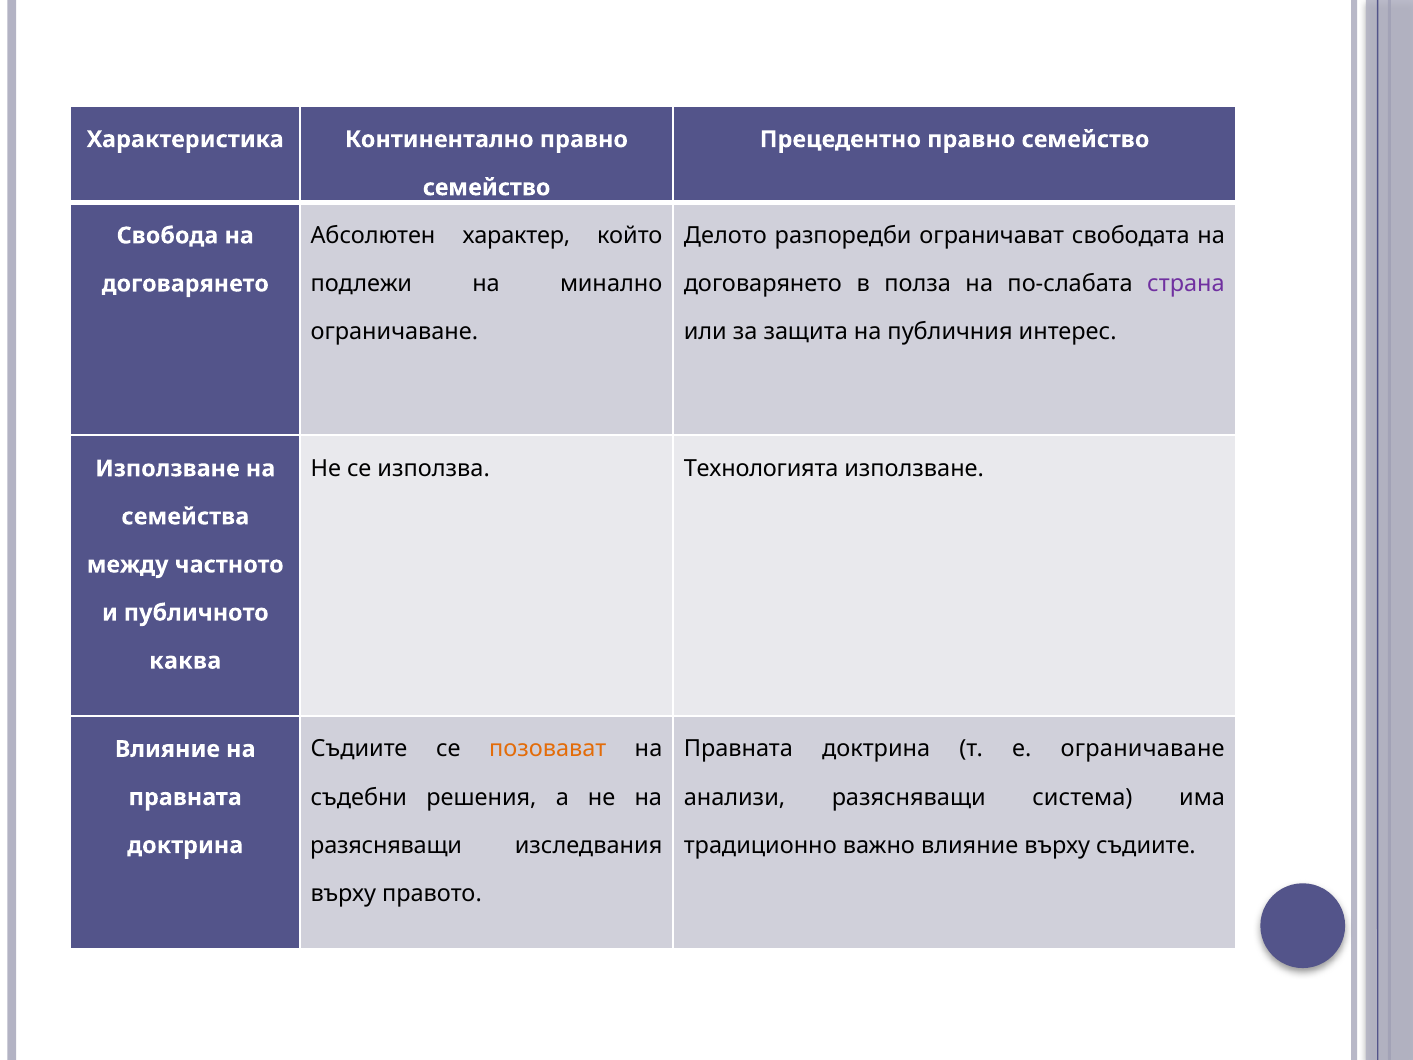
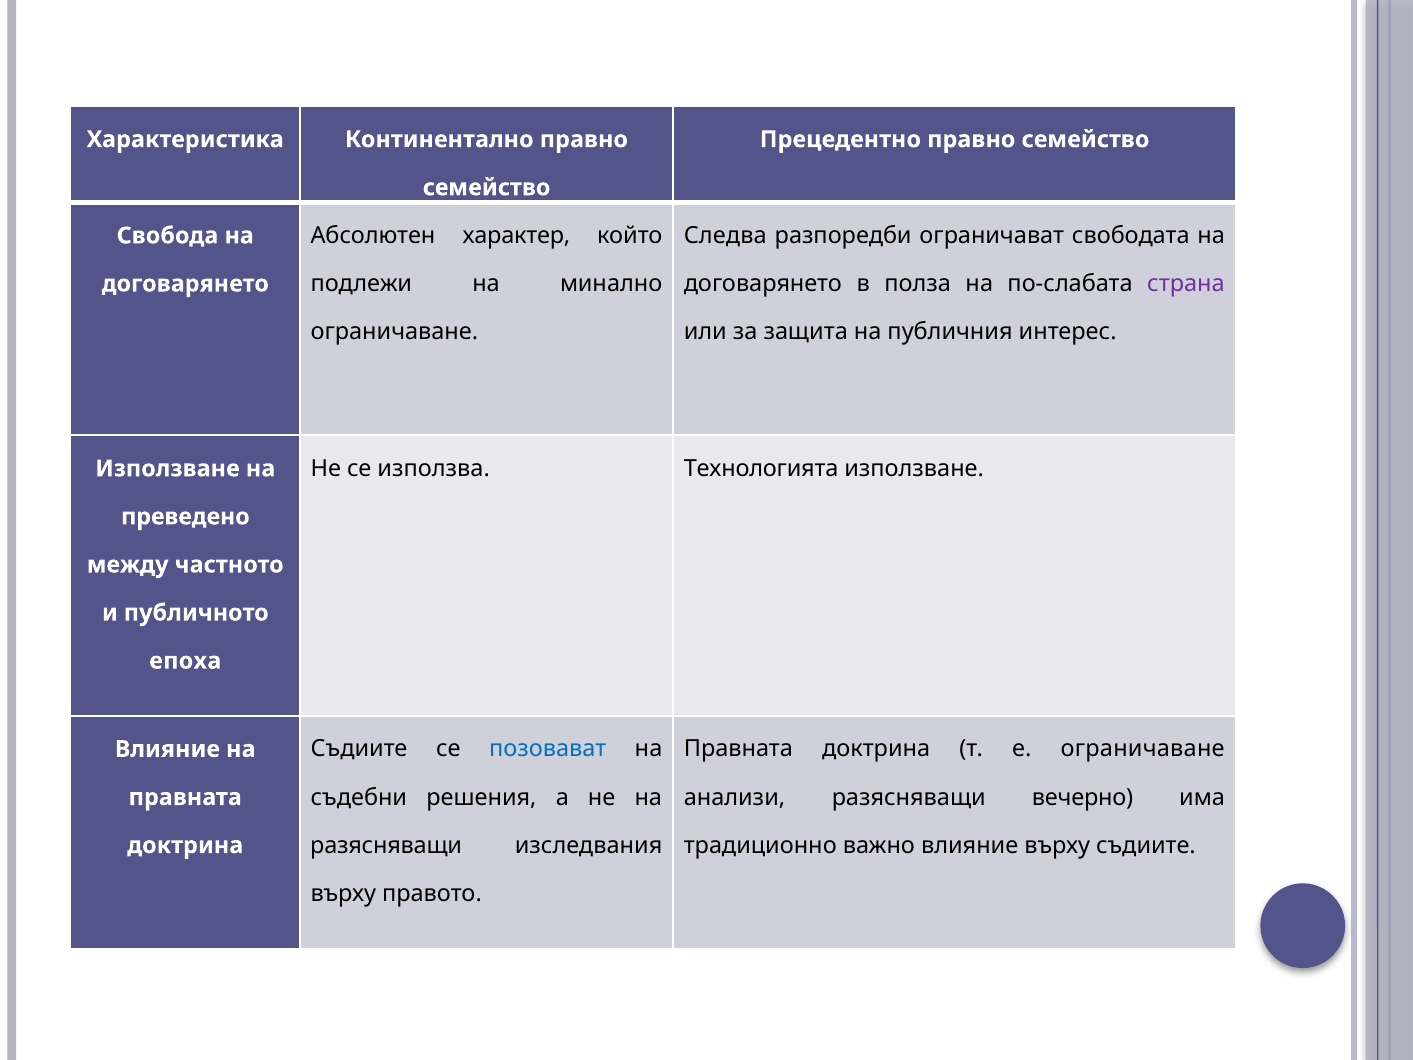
Делото: Делото -> Следва (725, 236)
семейства: семейства -> преведено (185, 517)
каква: каква -> епоха (185, 661)
позовават colour: orange -> blue (548, 749)
система: система -> вечерно (1083, 797)
